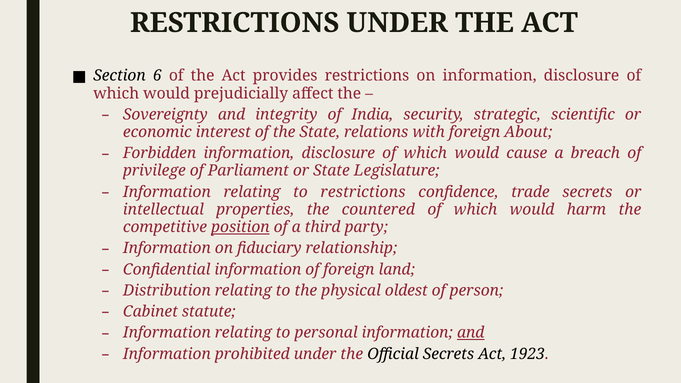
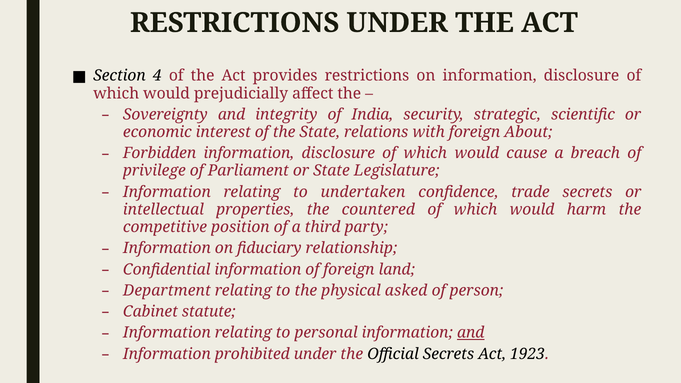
6: 6 -> 4 (157, 76)
to restrictions: restrictions -> undertaken (363, 192)
position underline: present -> none (240, 227)
Distribution: Distribution -> Department (167, 291)
oldest: oldest -> asked (406, 291)
